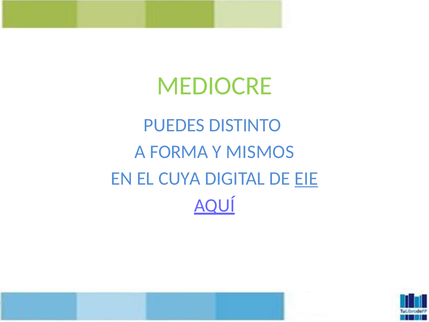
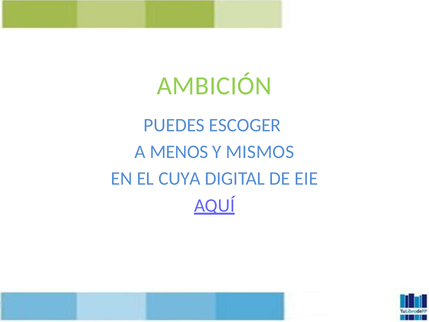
MEDIOCRE: MEDIOCRE -> AMBICIÓN (214, 86)
DISTINTO: DISTINTO -> ESCOGER (245, 125)
FORMA: FORMA -> MENOS (179, 152)
EIE underline: present -> none (306, 179)
